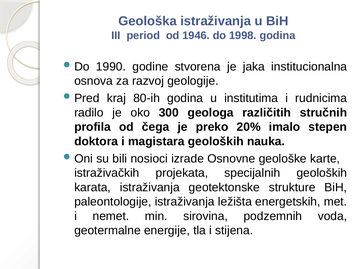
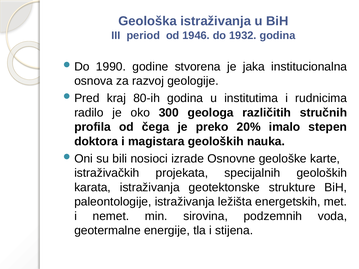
1998: 1998 -> 1932 (243, 35)
